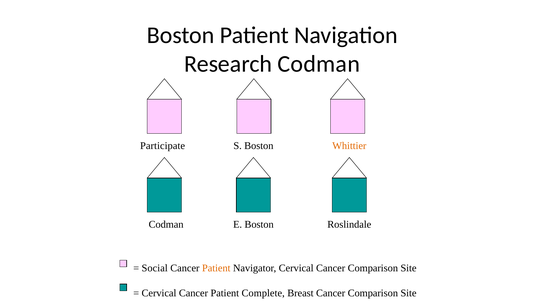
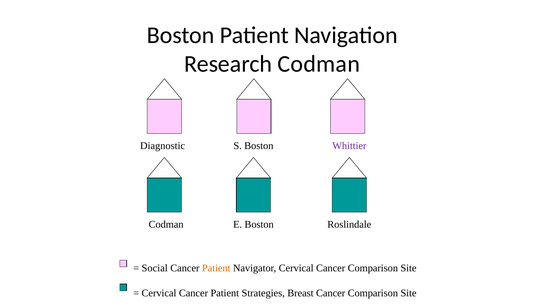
Participate: Participate -> Diagnostic (163, 146)
Whittier colour: orange -> purple (349, 146)
Complete: Complete -> Strategies (263, 293)
